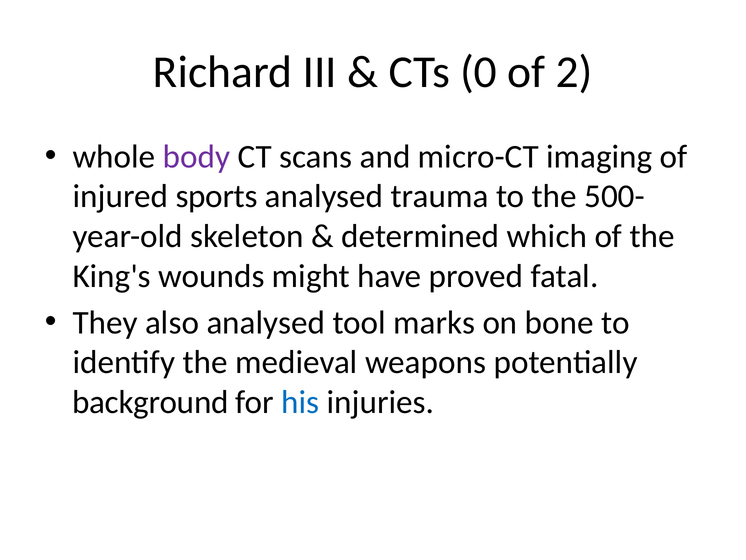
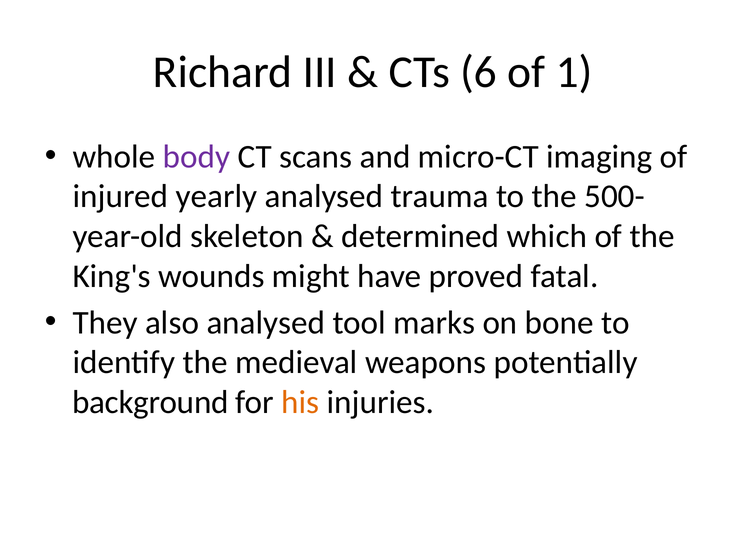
0: 0 -> 6 (479, 72)
2: 2 -> 1 (574, 72)
sports: sports -> yearly (216, 196)
his colour: blue -> orange (300, 402)
